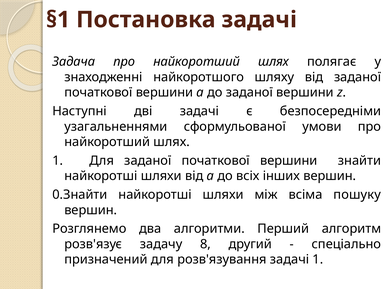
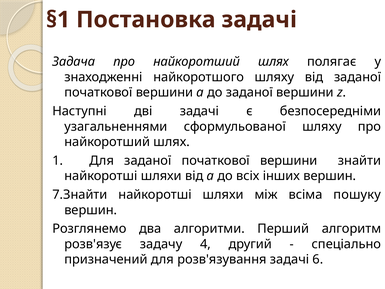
сформульованої умови: умови -> шляху (322, 126)
0.Знайти: 0.Знайти -> 7.Знайти (80, 194)
8: 8 -> 4 (205, 244)
задачі 1: 1 -> 6 (318, 259)
